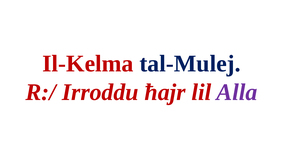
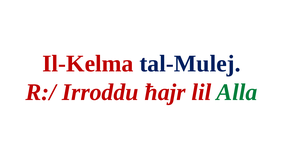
Alla colour: purple -> green (237, 92)
